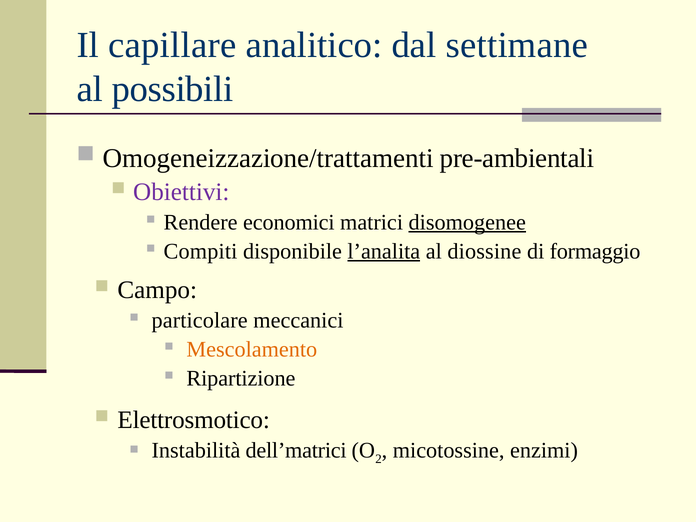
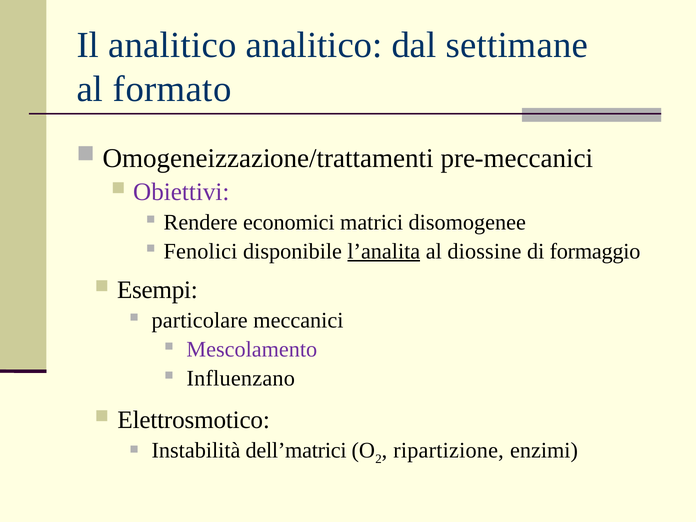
Il capillare: capillare -> analitico (172, 45)
possibili: possibili -> formato (172, 89)
pre-ambientali: pre-ambientali -> pre-meccanici (517, 158)
disomogenee underline: present -> none (467, 222)
Compiti: Compiti -> Fenolici (200, 251)
Campo: Campo -> Esempi (157, 290)
Mescolamento colour: orange -> purple (252, 349)
Ripartizione: Ripartizione -> Influenzano (241, 378)
micotossine: micotossine -> ripartizione (449, 451)
